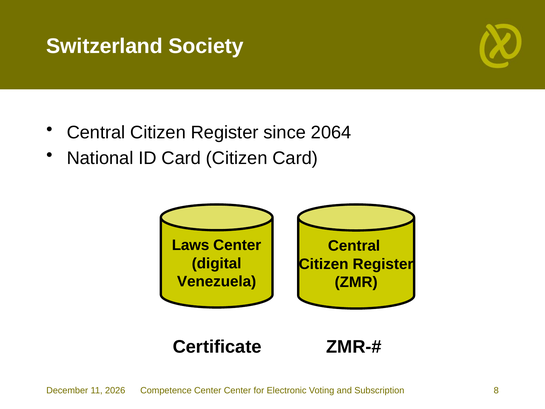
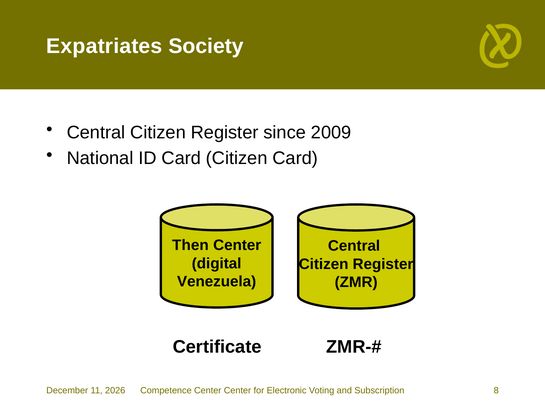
Switzerland: Switzerland -> Expatriates (104, 46)
2064: 2064 -> 2009 (331, 132)
Laws: Laws -> Then (190, 245)
